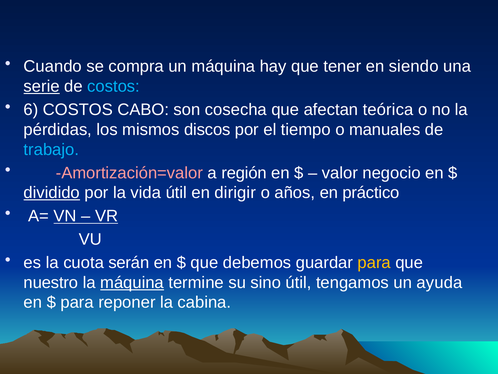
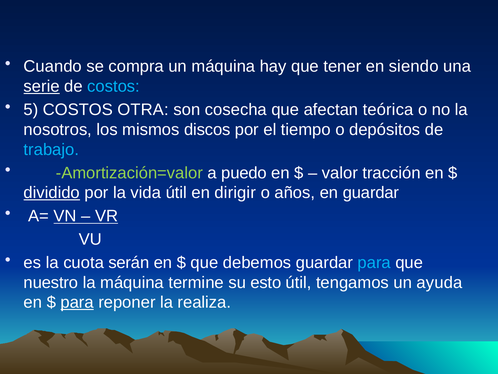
6: 6 -> 5 (31, 110)
CABO: CABO -> OTRA (143, 110)
pérdidas: pérdidas -> nosotros (58, 129)
manuales: manuales -> depósitos (385, 129)
Amortización=valor colour: pink -> light green (129, 173)
región: región -> puedo (244, 173)
negocio: negocio -> tracción (392, 173)
en práctico: práctico -> guardar (371, 193)
para colour: yellow -> light blue (374, 262)
máquina underline: present -> none (132, 282)
sino: sino -> esto (266, 282)
para underline: none -> present (77, 302)
cabina: cabina -> realiza (204, 302)
